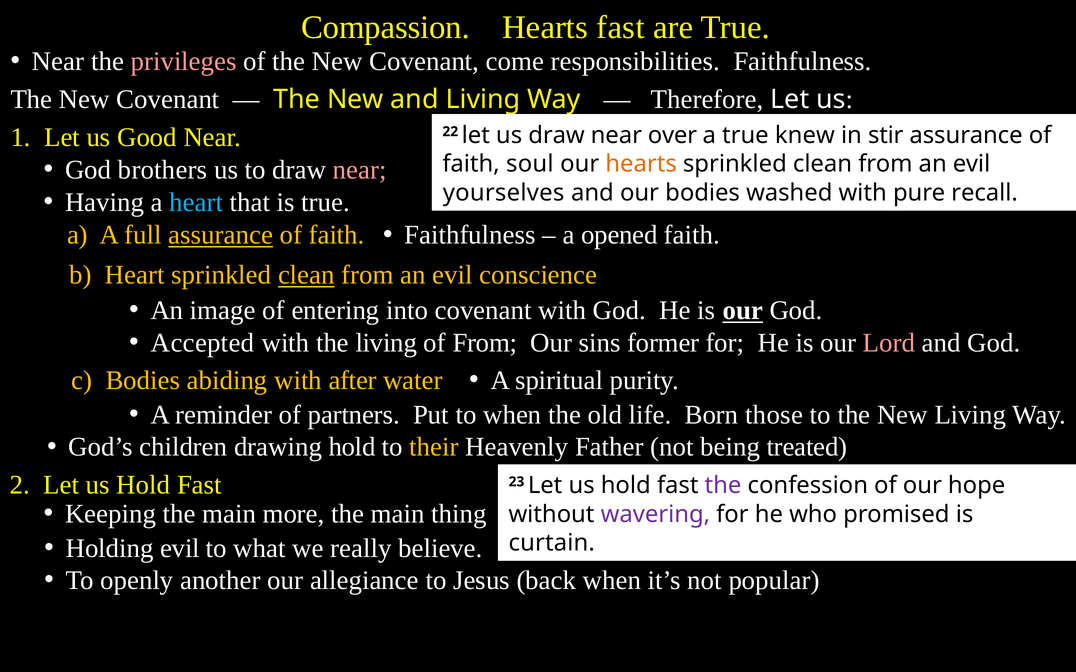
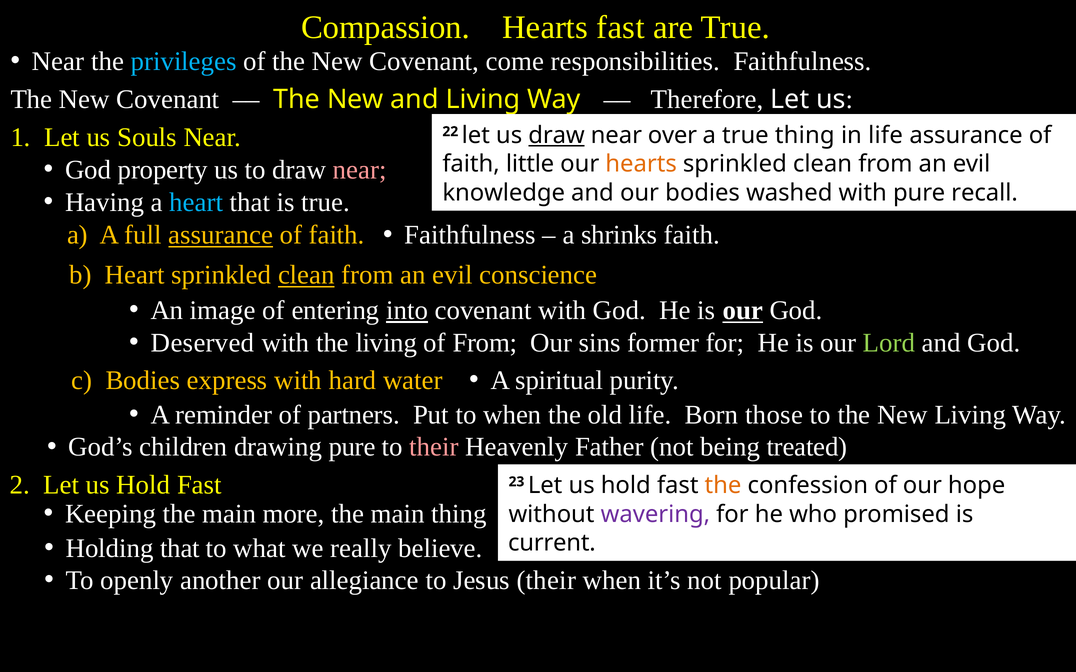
privileges colour: pink -> light blue (184, 61)
Good: Good -> Souls (147, 137)
draw underline: none -> present (557, 136)
true knew: knew -> thing (805, 136)
in stir: stir -> life (886, 136)
brothers: brothers -> property (163, 170)
soul: soul -> little (530, 164)
yourselves: yourselves -> knowledge (504, 193)
opened: opened -> shrinks (619, 235)
into underline: none -> present (407, 311)
Accepted: Accepted -> Deserved (203, 343)
Lord colour: pink -> light green (889, 343)
abiding: abiding -> express (227, 381)
after: after -> hard (353, 381)
drawing hold: hold -> pure (352, 447)
their colour: yellow -> pink (434, 447)
the colour: purple -> orange (723, 486)
Holding evil: evil -> that (180, 549)
curtain: curtain -> current (552, 543)
Jesus back: back -> their (546, 581)
